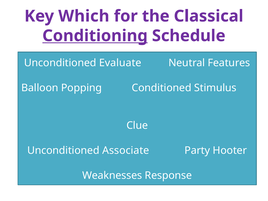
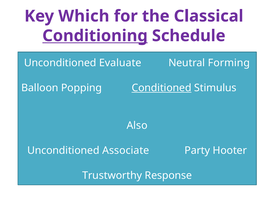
Features: Features -> Forming (229, 63)
Conditioned underline: none -> present (162, 88)
Clue: Clue -> Also (137, 125)
Weaknesses: Weaknesses -> Trustworthy (112, 175)
